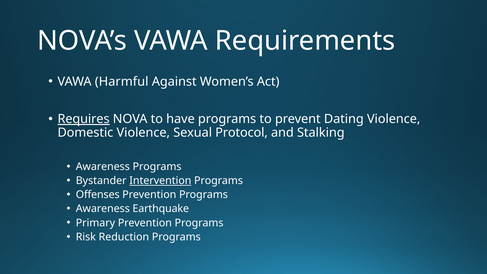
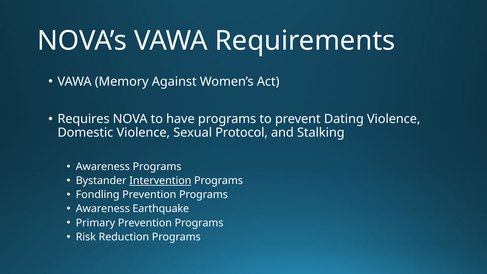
Harmful: Harmful -> Memory (122, 82)
Requires underline: present -> none (84, 119)
Offenses: Offenses -> Fondling (98, 195)
